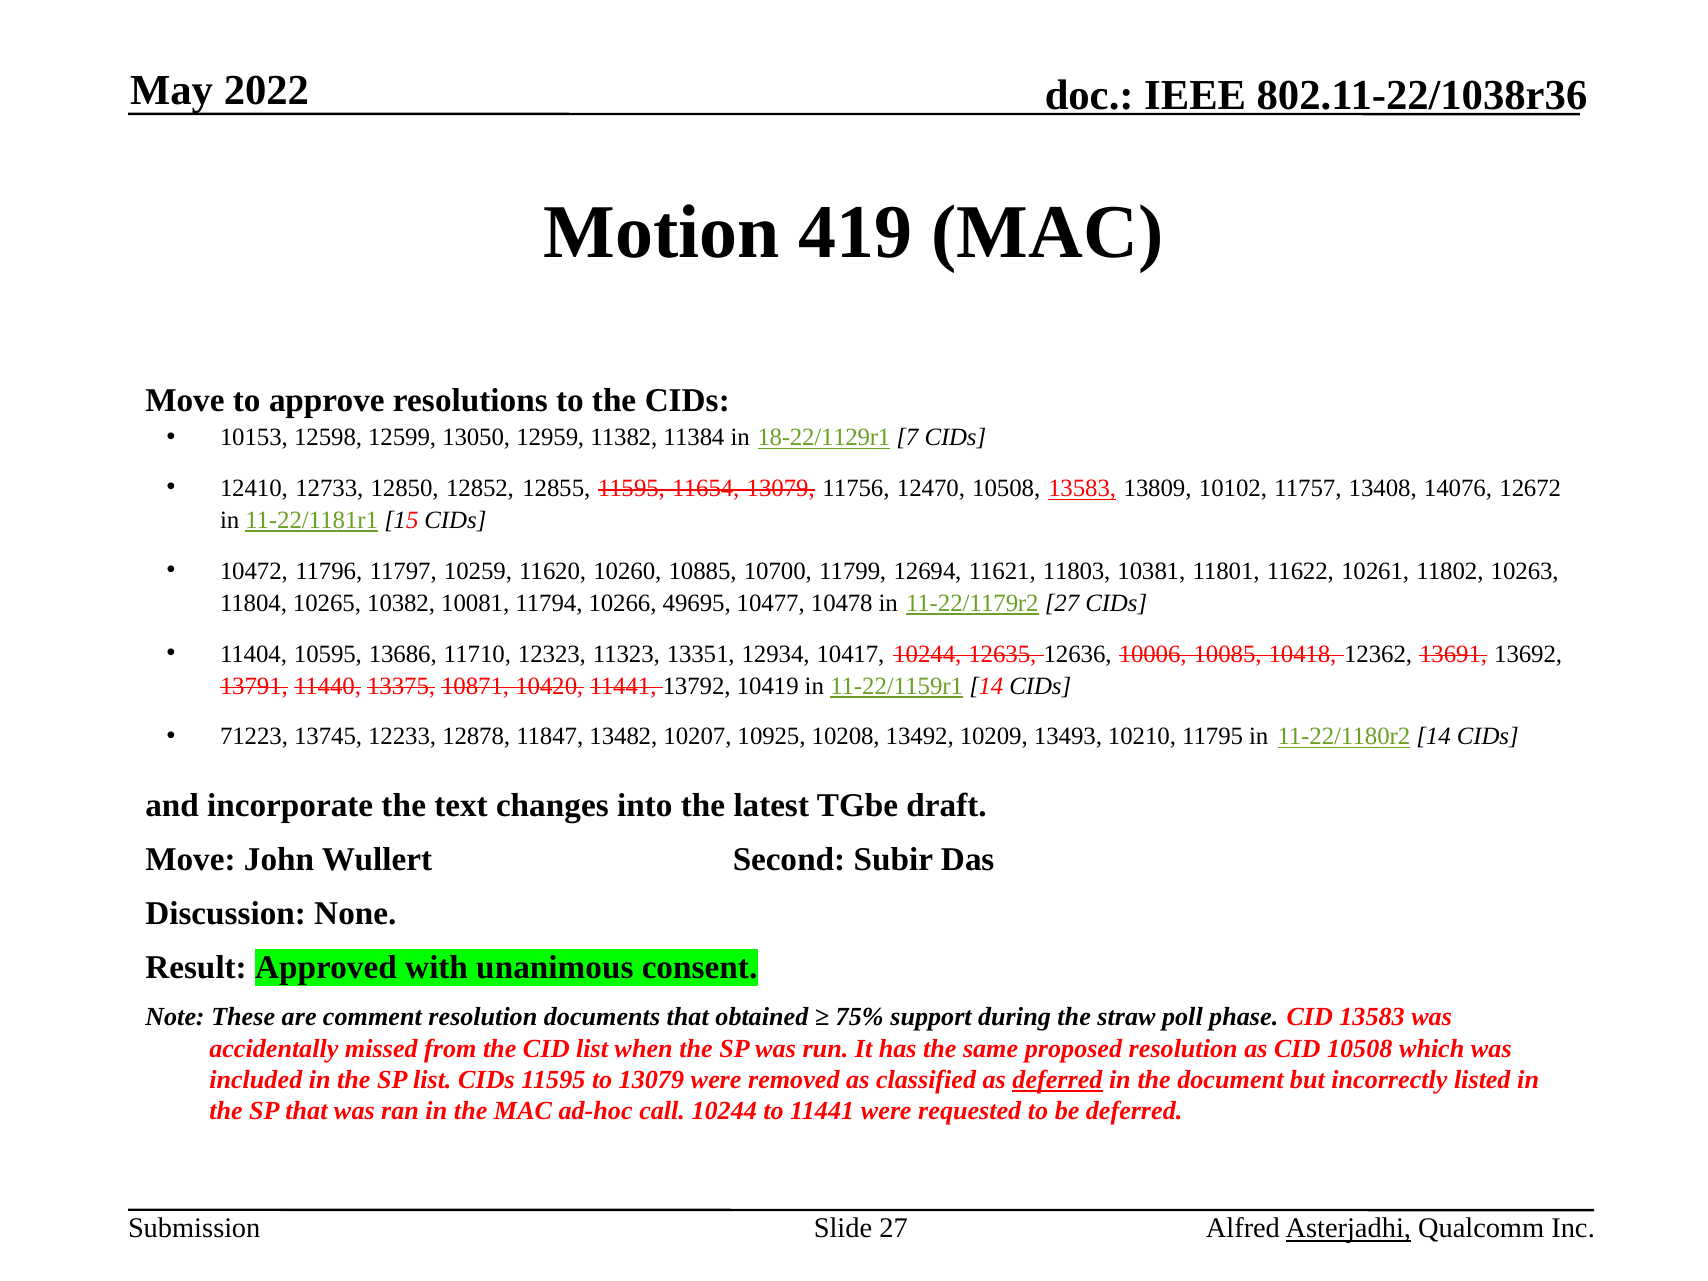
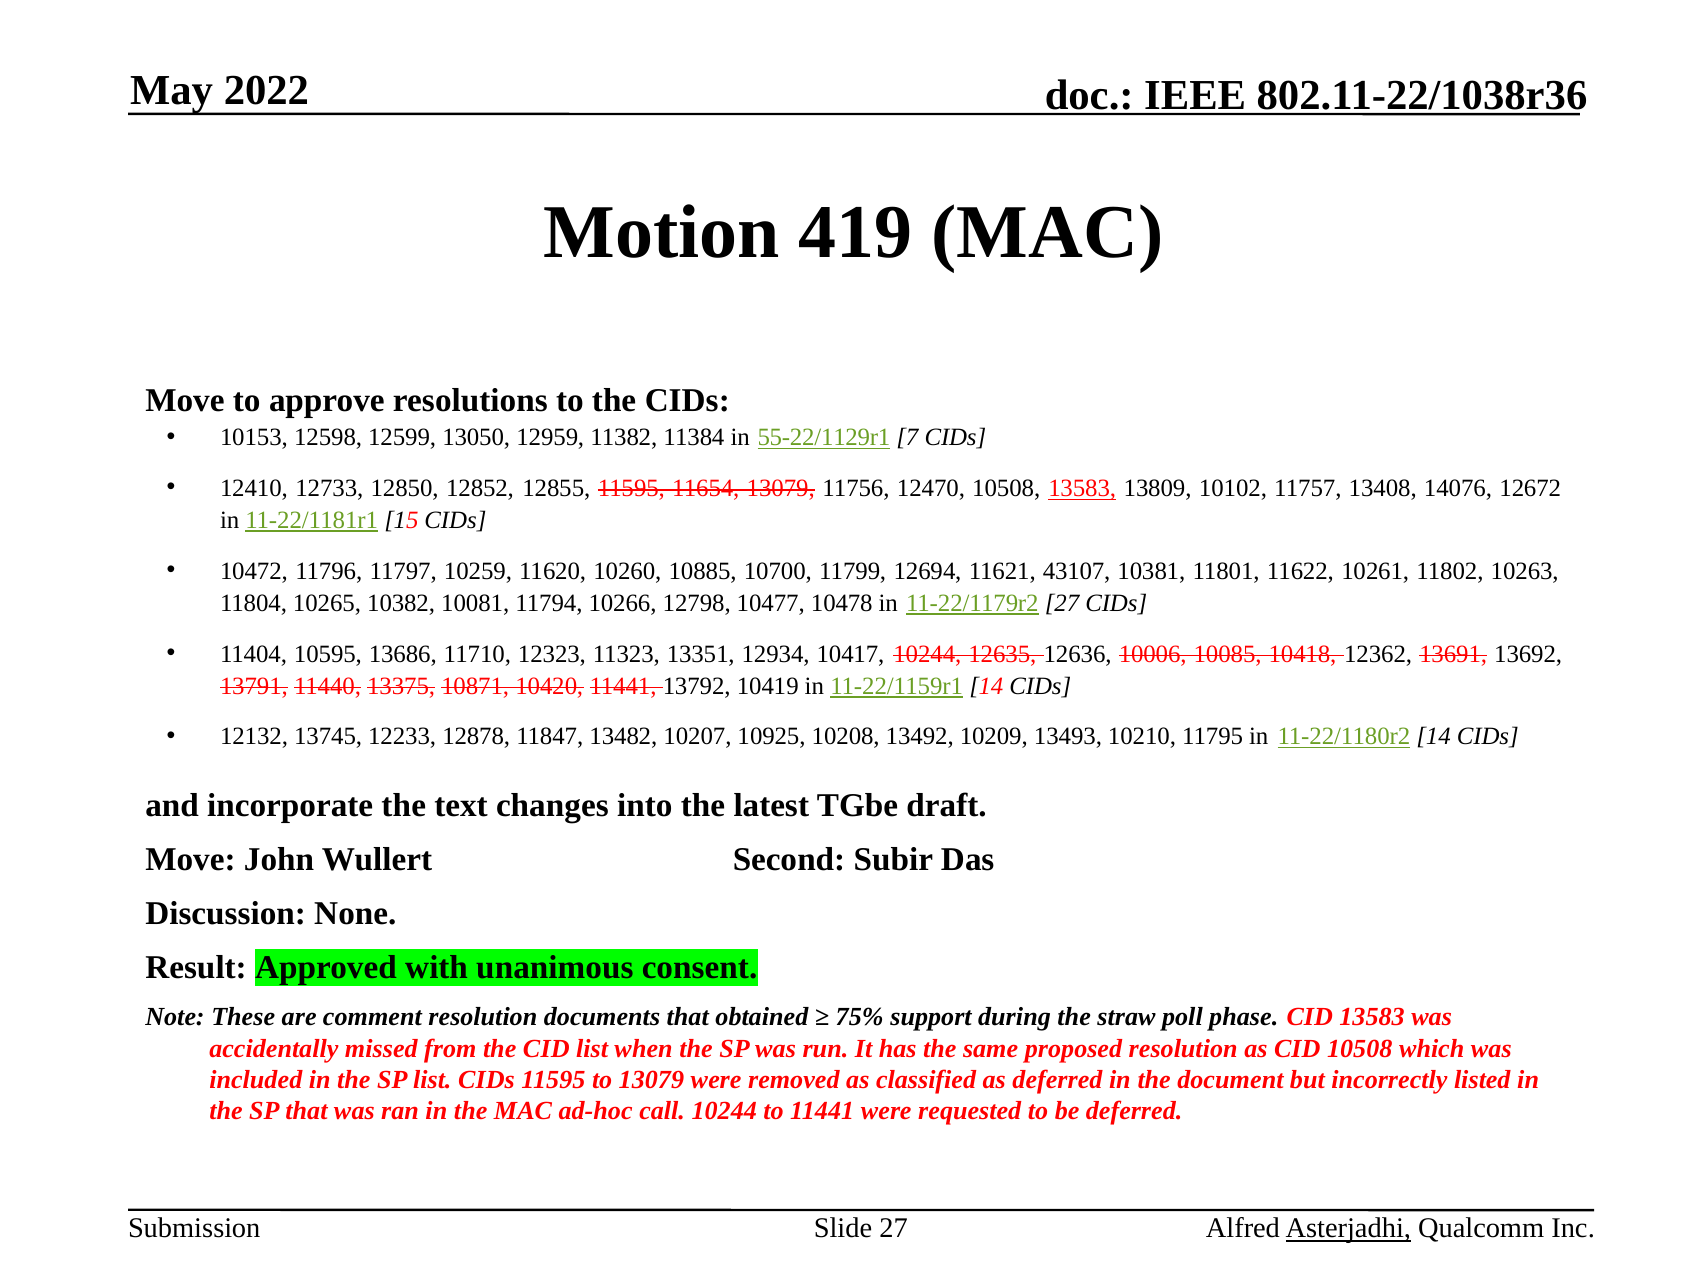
18-22/1129r1: 18-22/1129r1 -> 55-22/1129r1 (824, 437)
11803: 11803 -> 43107 (1077, 571)
49695: 49695 -> 12798 (697, 603)
71223: 71223 -> 12132 (254, 737)
deferred underline: present -> none (1057, 1080)
